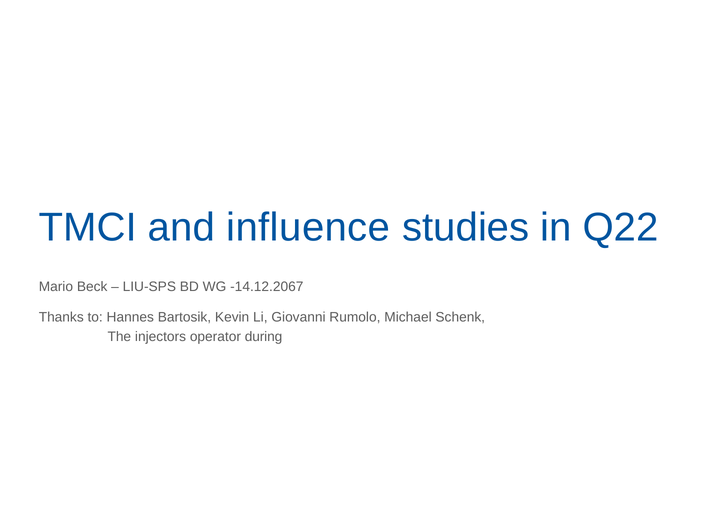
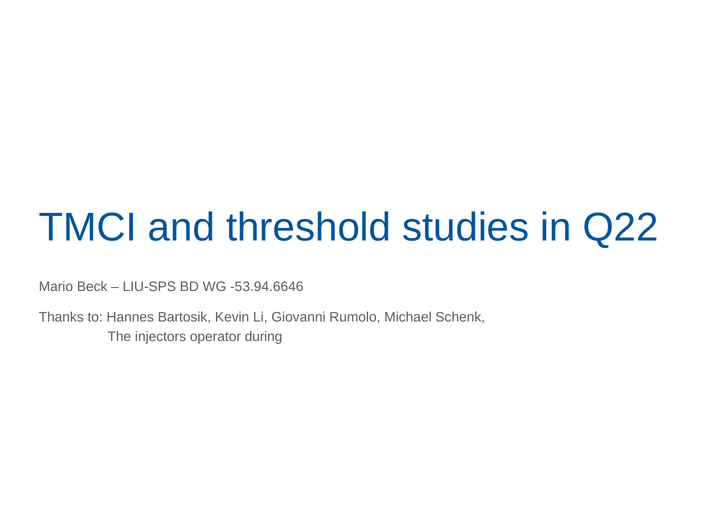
influence: influence -> threshold (309, 228)
-14.12.2067: -14.12.2067 -> -53.94.6646 (267, 287)
